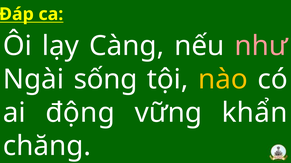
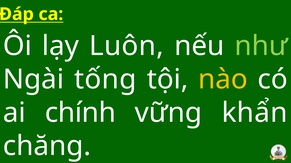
Càng: Càng -> Luôn (126, 46)
như colour: pink -> light green (261, 46)
sống: sống -> tống (105, 80)
động: động -> chính (80, 113)
